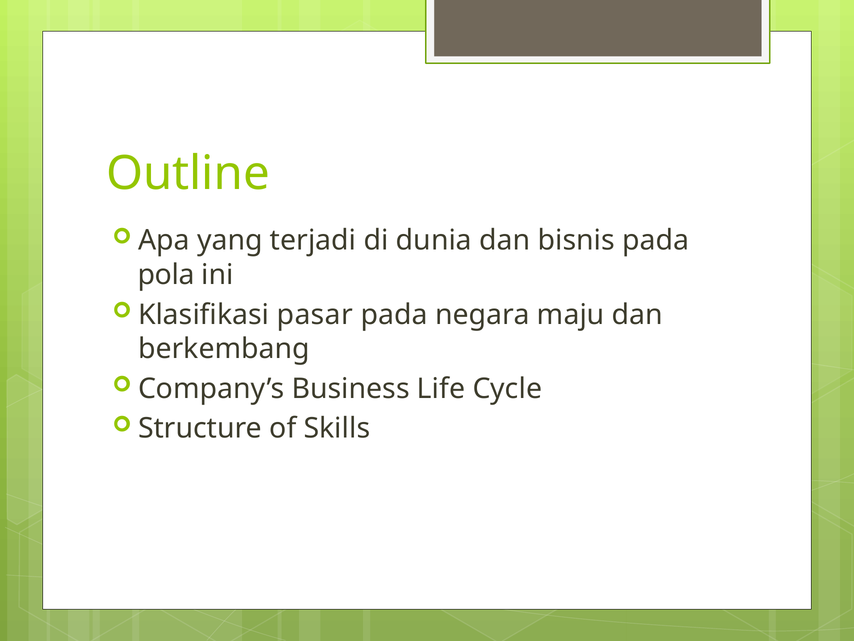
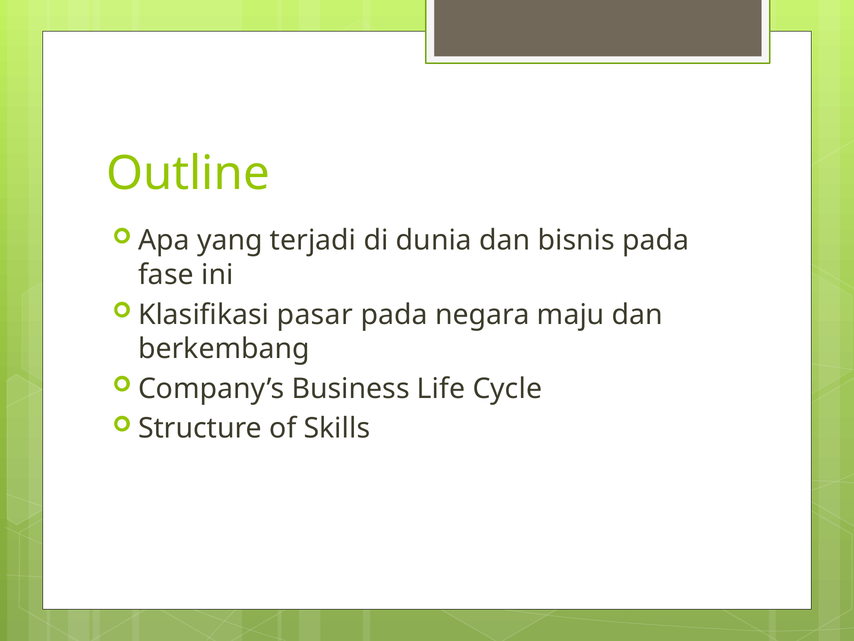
pola: pola -> fase (166, 275)
